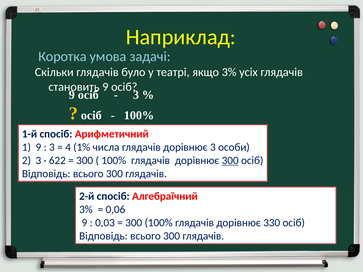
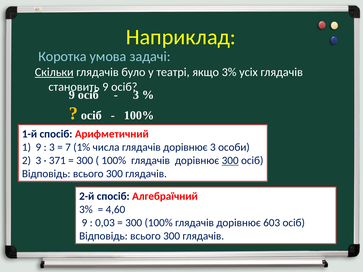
Скільки underline: none -> present (54, 72)
4: 4 -> 7 (68, 147)
622: 622 -> 371 (57, 161)
0,06: 0,06 -> 4,60 (115, 210)
330: 330 -> 603 (272, 223)
